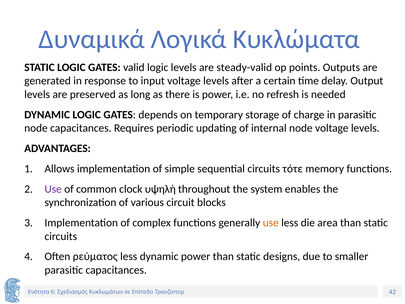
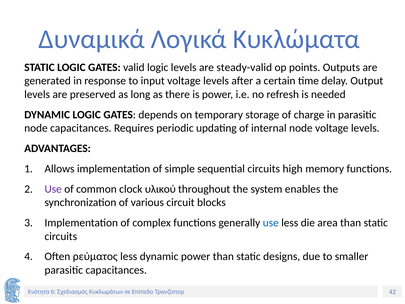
τότε: τότε -> high (293, 169)
υψηλή: υψηλή -> υλικού (160, 189)
use colour: orange -> blue (271, 223)
